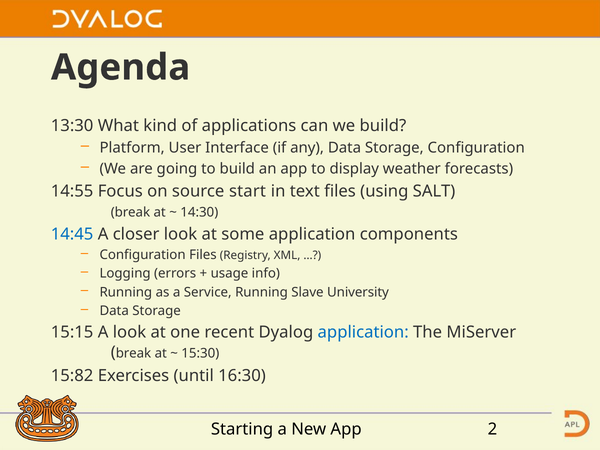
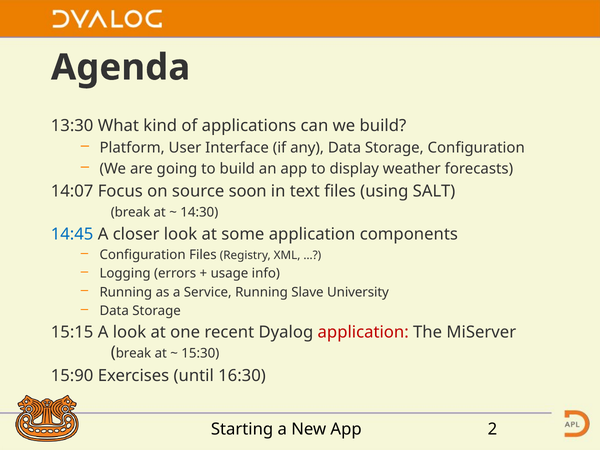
14:55: 14:55 -> 14:07 (72, 191)
start: start -> soon (248, 191)
application colour: blue -> red (363, 332)
15:82: 15:82 -> 15:90 (72, 376)
